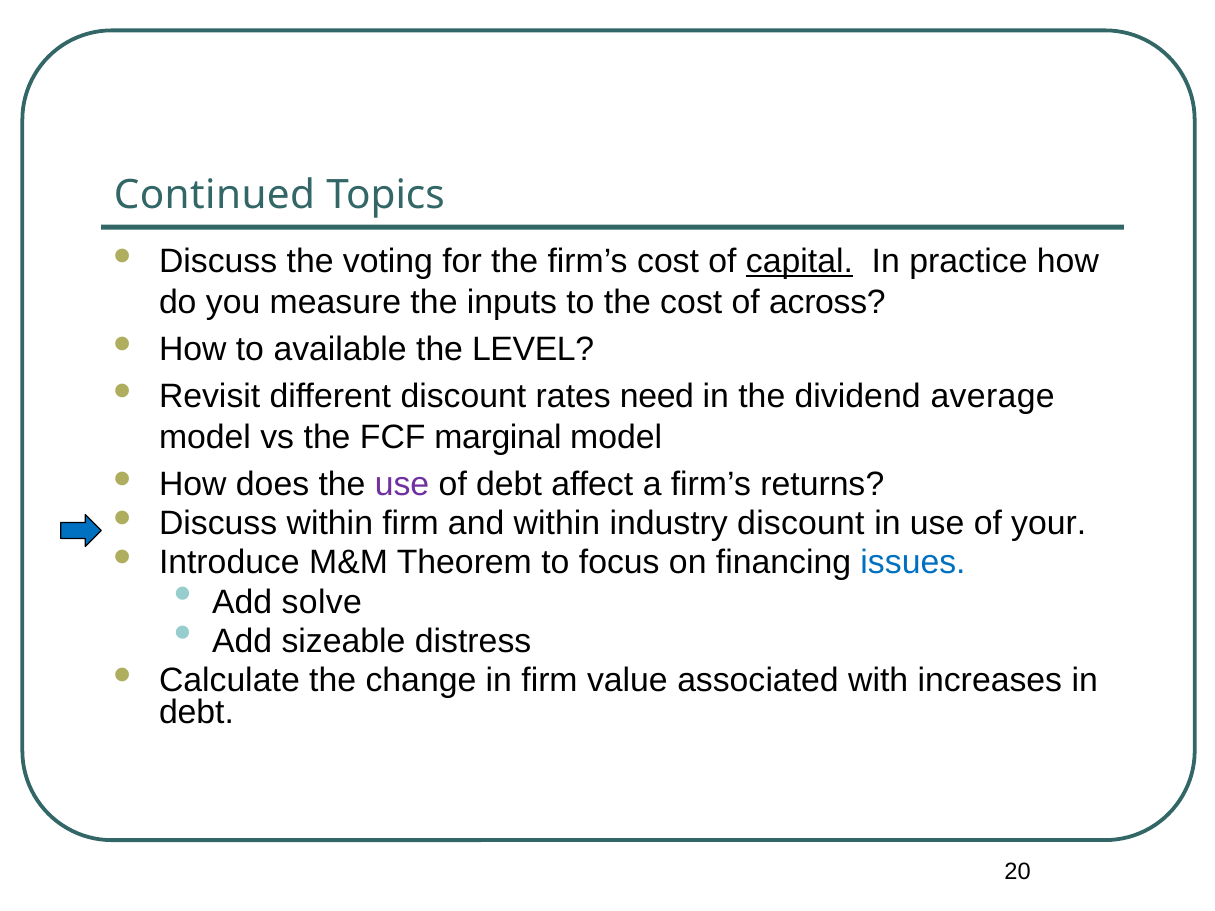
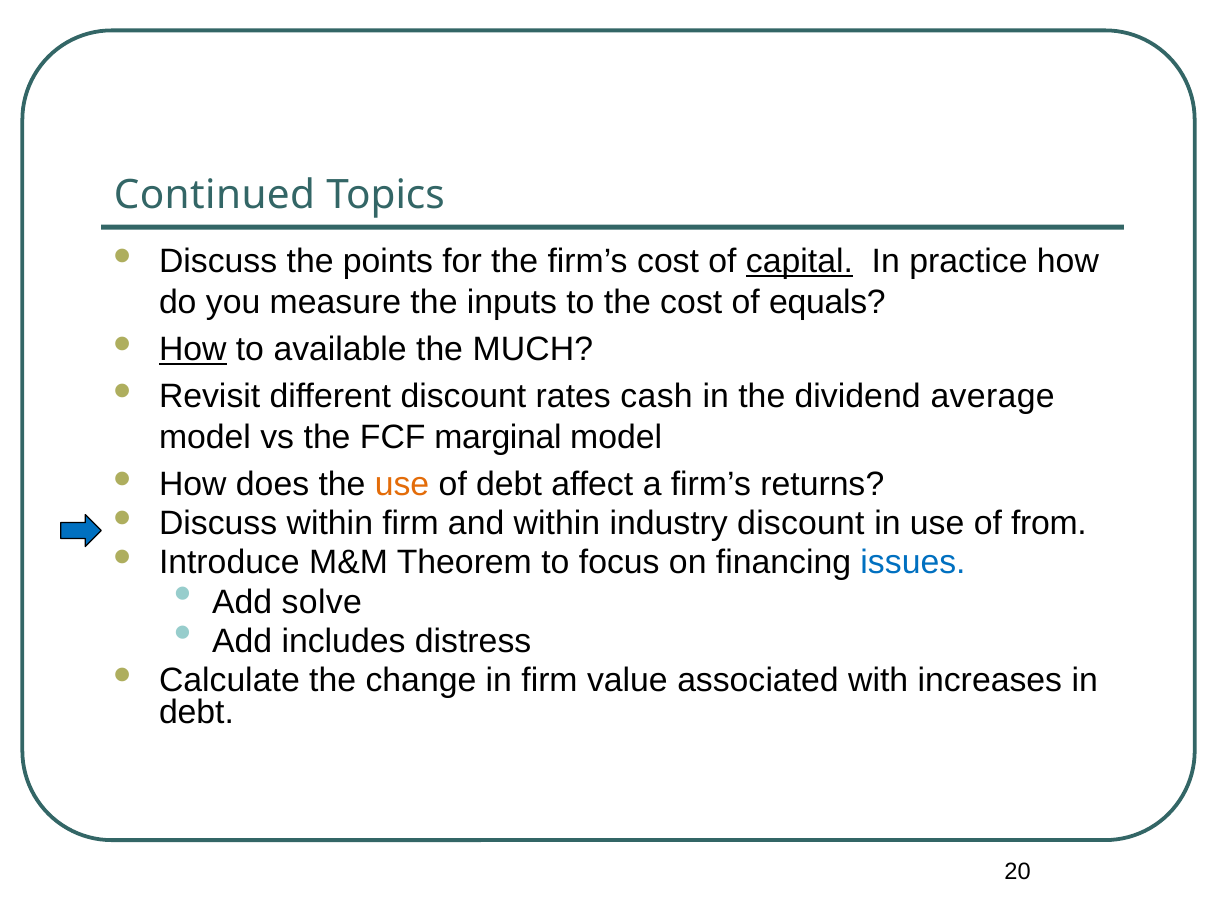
voting: voting -> points (388, 262)
across: across -> equals (827, 302)
How underline: none -> present (193, 349)
LEVEL: LEVEL -> MUCH (533, 349)
need: need -> cash (657, 397)
use colour: purple -> orange (402, 484)
your: your -> from (1049, 524)
sizeable: sizeable -> includes (344, 641)
